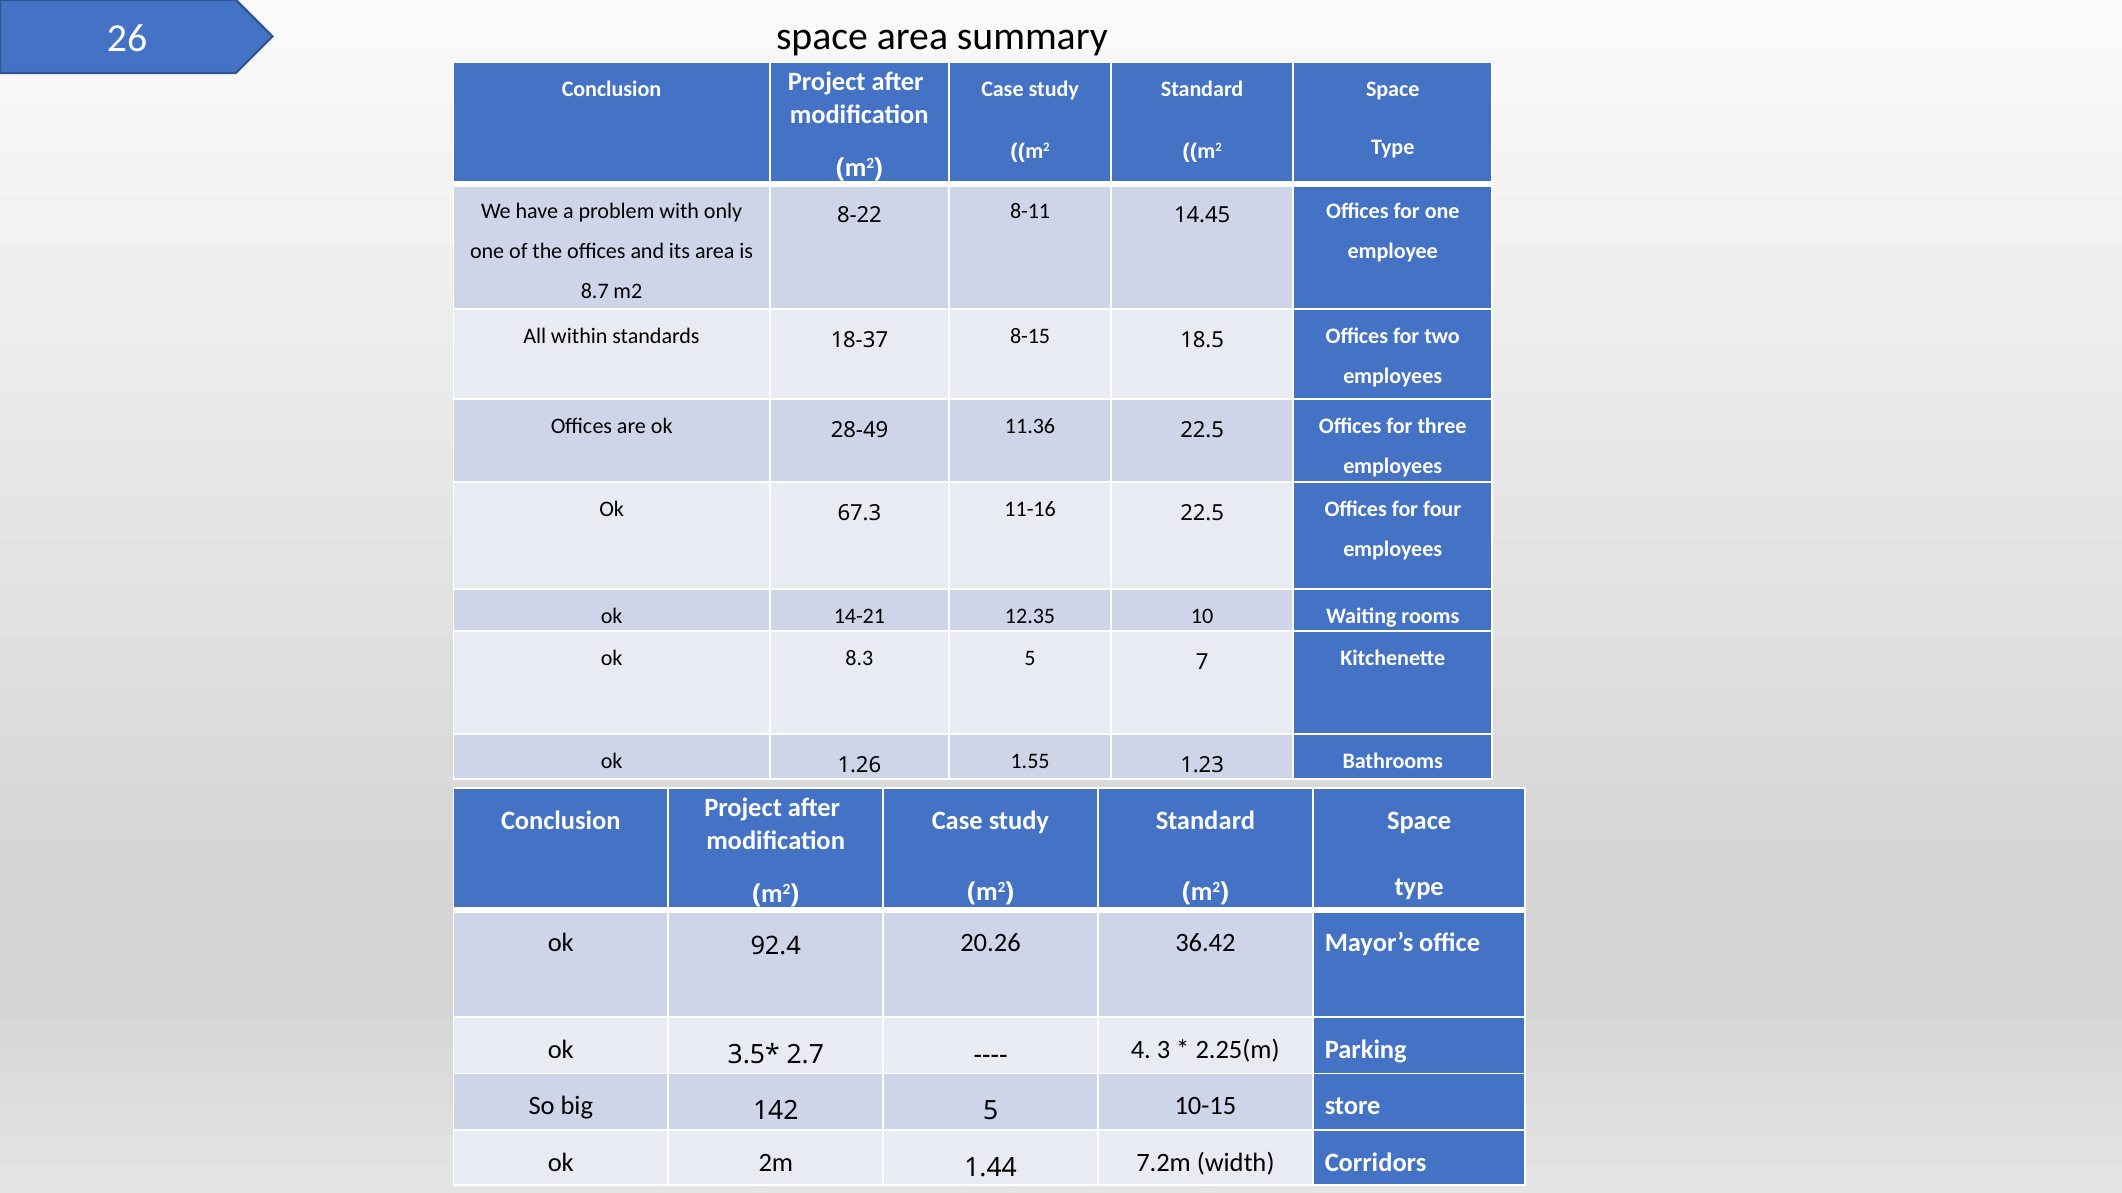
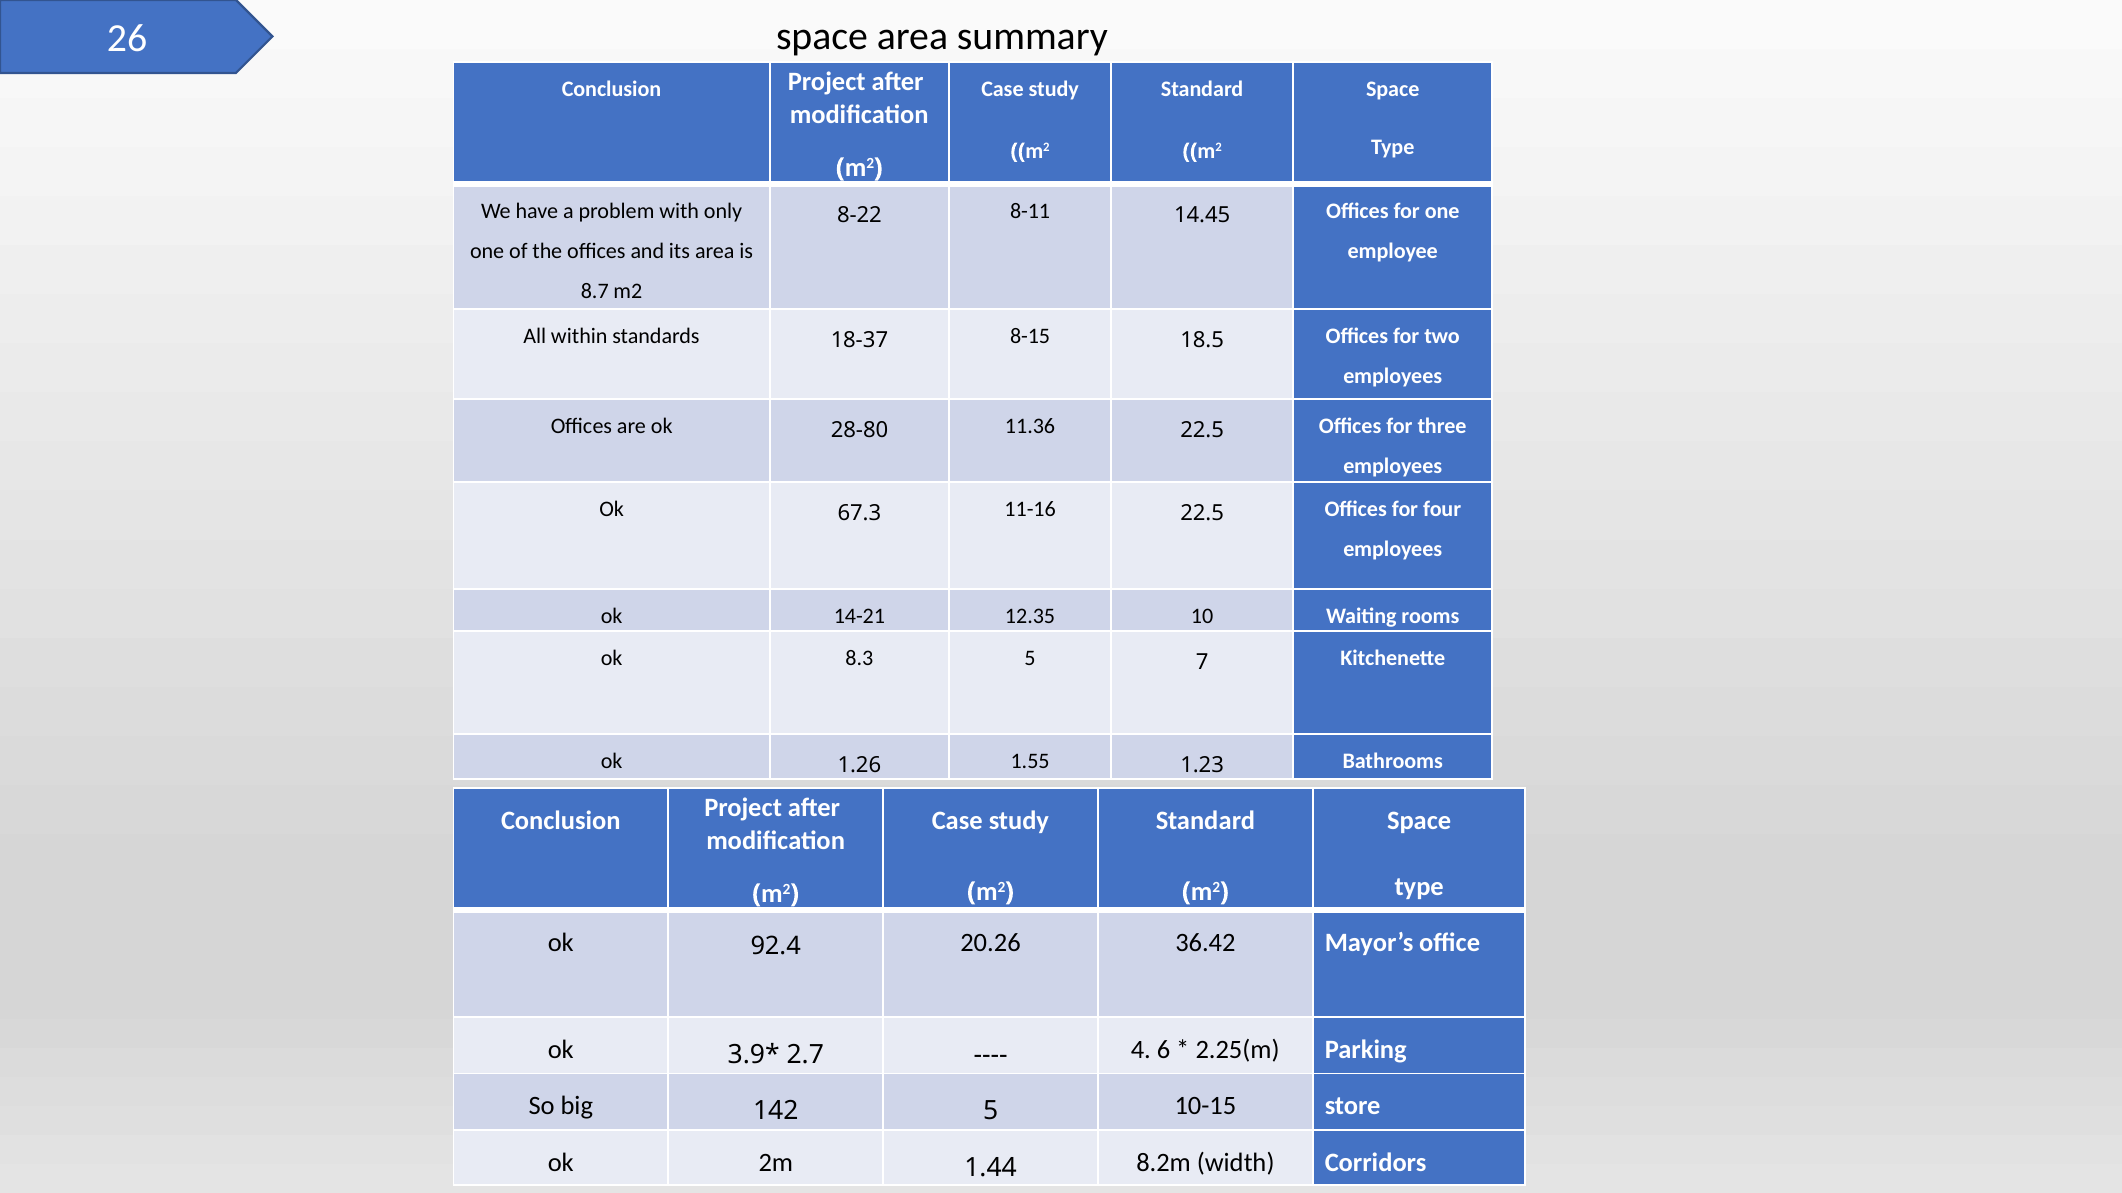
28-49: 28-49 -> 28-80 (860, 430)
3.5: 3.5 -> 3.9 (746, 1055)
3: 3 -> 6 (1164, 1050)
7.2m: 7.2m -> 8.2m (1164, 1163)
